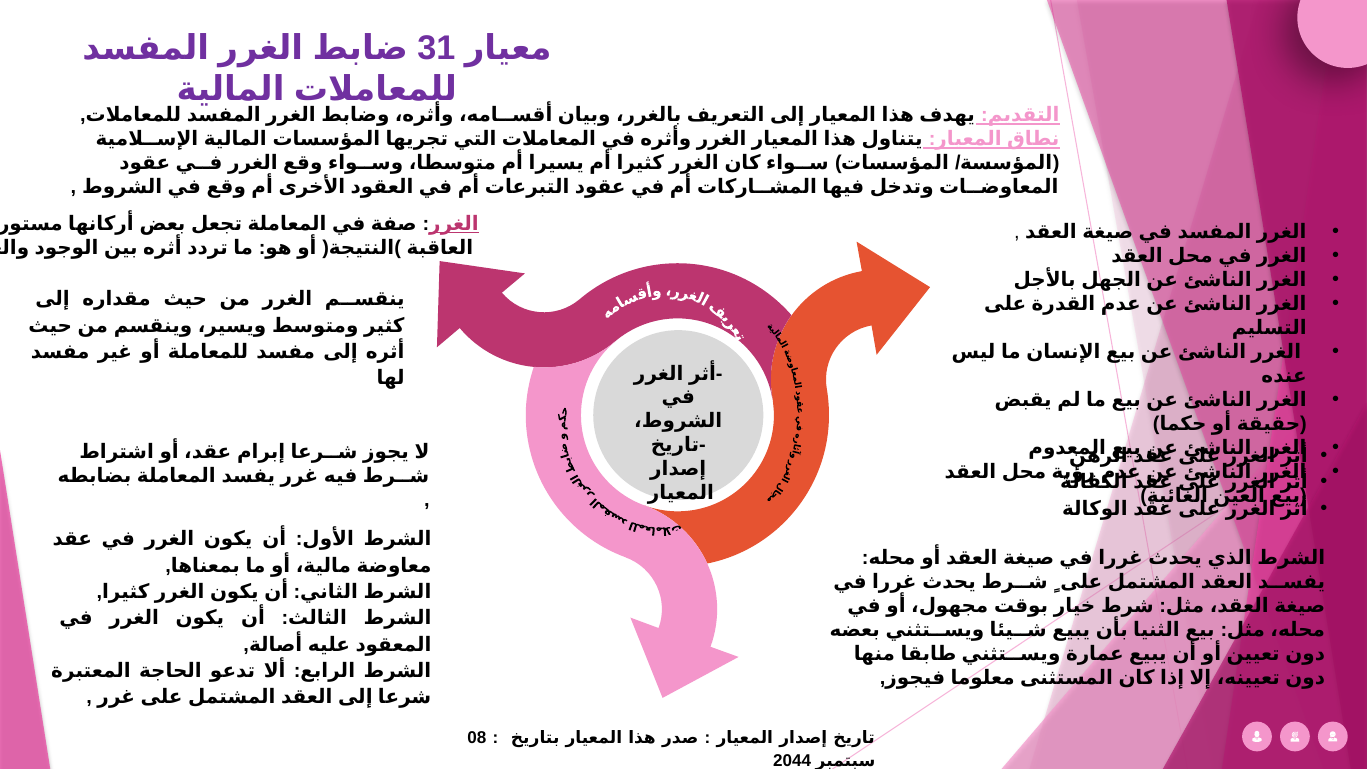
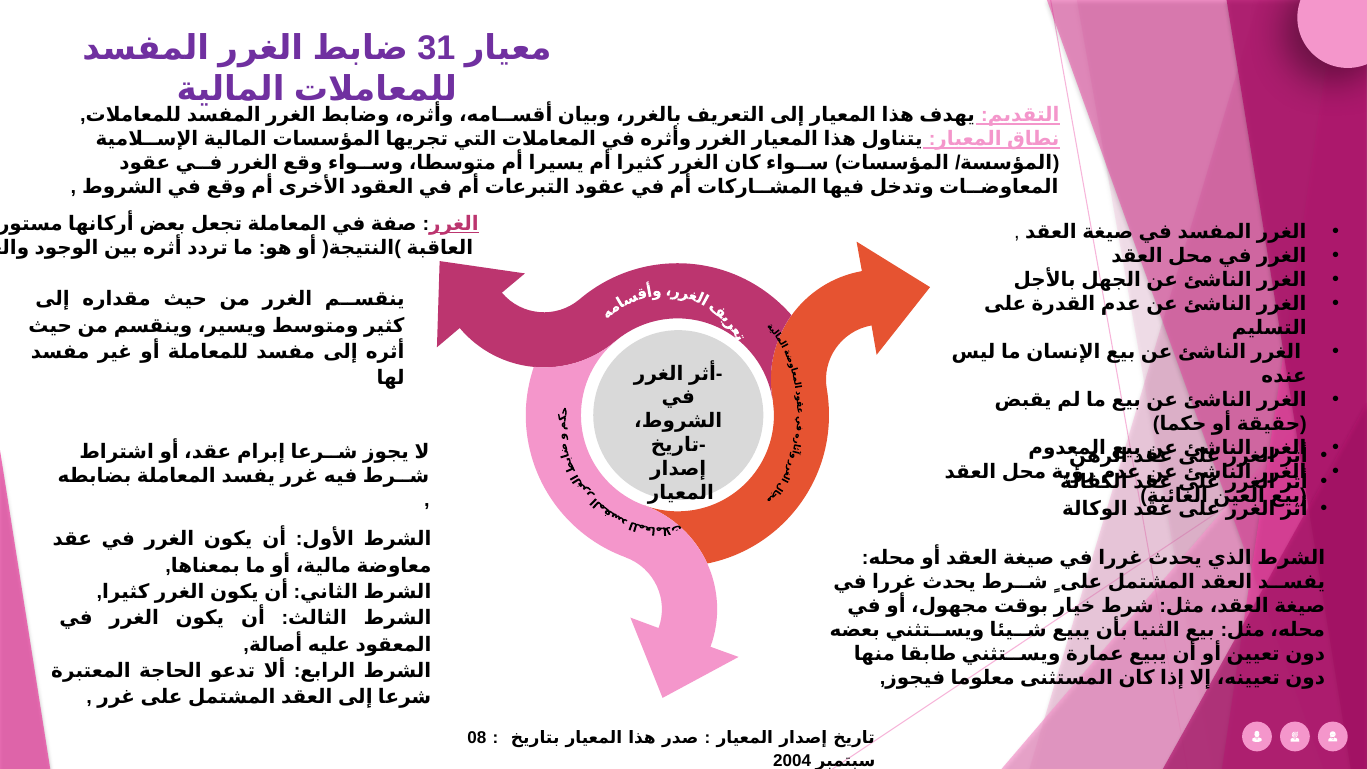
2044: 2044 -> 2004 (792, 761)
